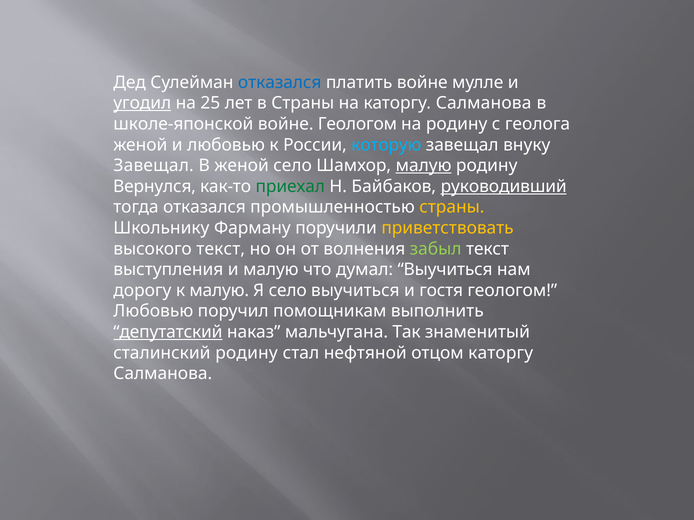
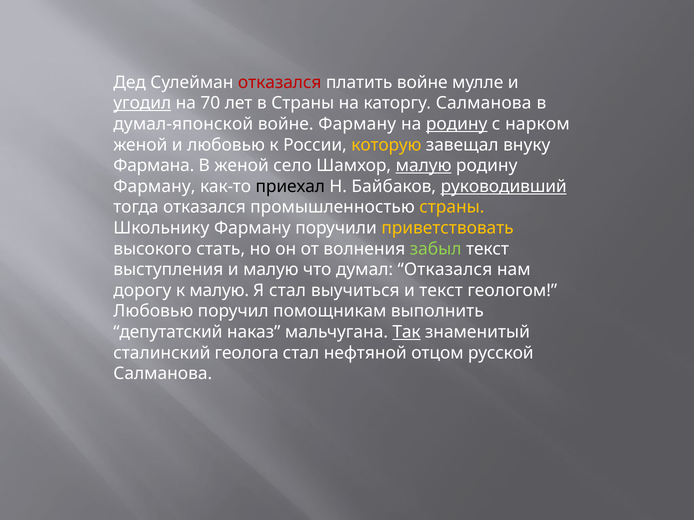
отказался colour: blue -> red (280, 83)
25: 25 -> 70 (210, 103)
школе-японской: школе-японской -> думал-японской (183, 124)
войне Геологом: Геологом -> Фарману (357, 124)
родину underline: none -> present (457, 124)
геолога: геолога -> нарком (537, 124)
которую colour: light blue -> yellow (386, 145)
Завещал: Завещал -> Фармана (154, 166)
Вернулся: Вернулся -> Фарману (154, 187)
приехал colour: green -> black (290, 187)
высокого текст: текст -> стать (221, 249)
думал Выучиться: Выучиться -> Отказался (445, 270)
Я село: село -> стал (288, 291)
и гостя: гостя -> текст (441, 291)
депутатский underline: present -> none (168, 332)
Так underline: none -> present (407, 332)
сталинский родину: родину -> геолога (247, 353)
отцом каторгу: каторгу -> русской (501, 353)
